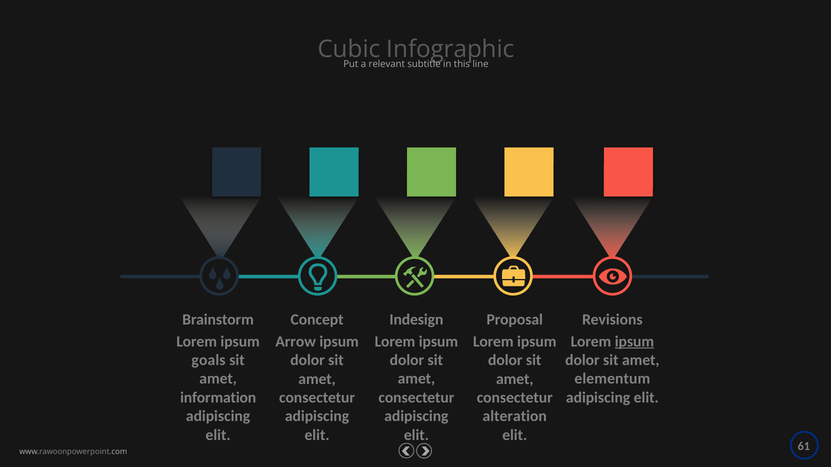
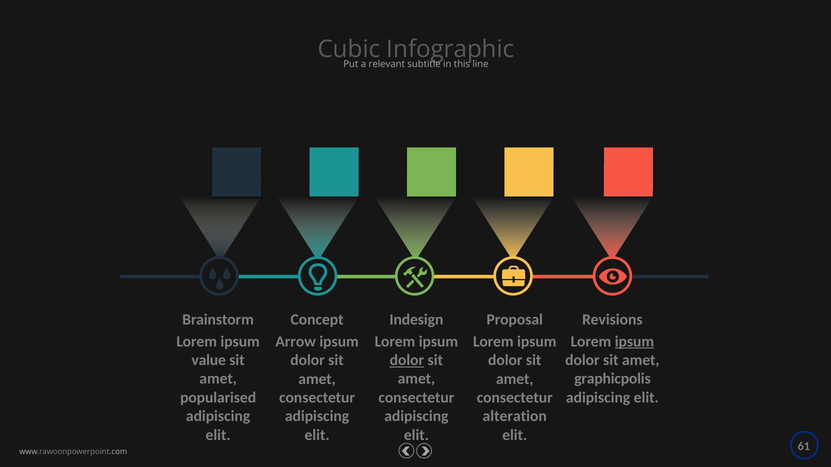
goals: goals -> value (209, 360)
dolor underline: none -> present (407, 360)
elementum: elementum -> graphicpolis (612, 379)
information: information -> popularised (218, 398)
